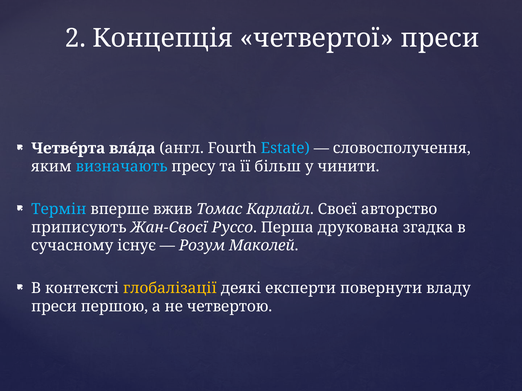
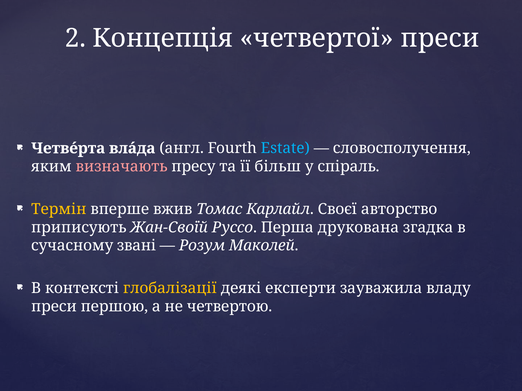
визначають colour: light blue -> pink (122, 167)
чинити: чинити -> спіраль (348, 167)
Термін colour: light blue -> yellow (59, 209)
Жан-Своєї: Жан-Своєї -> Жан-Своїй (169, 228)
існує: існує -> звані (137, 246)
повернути: повернути -> зауважила (381, 289)
